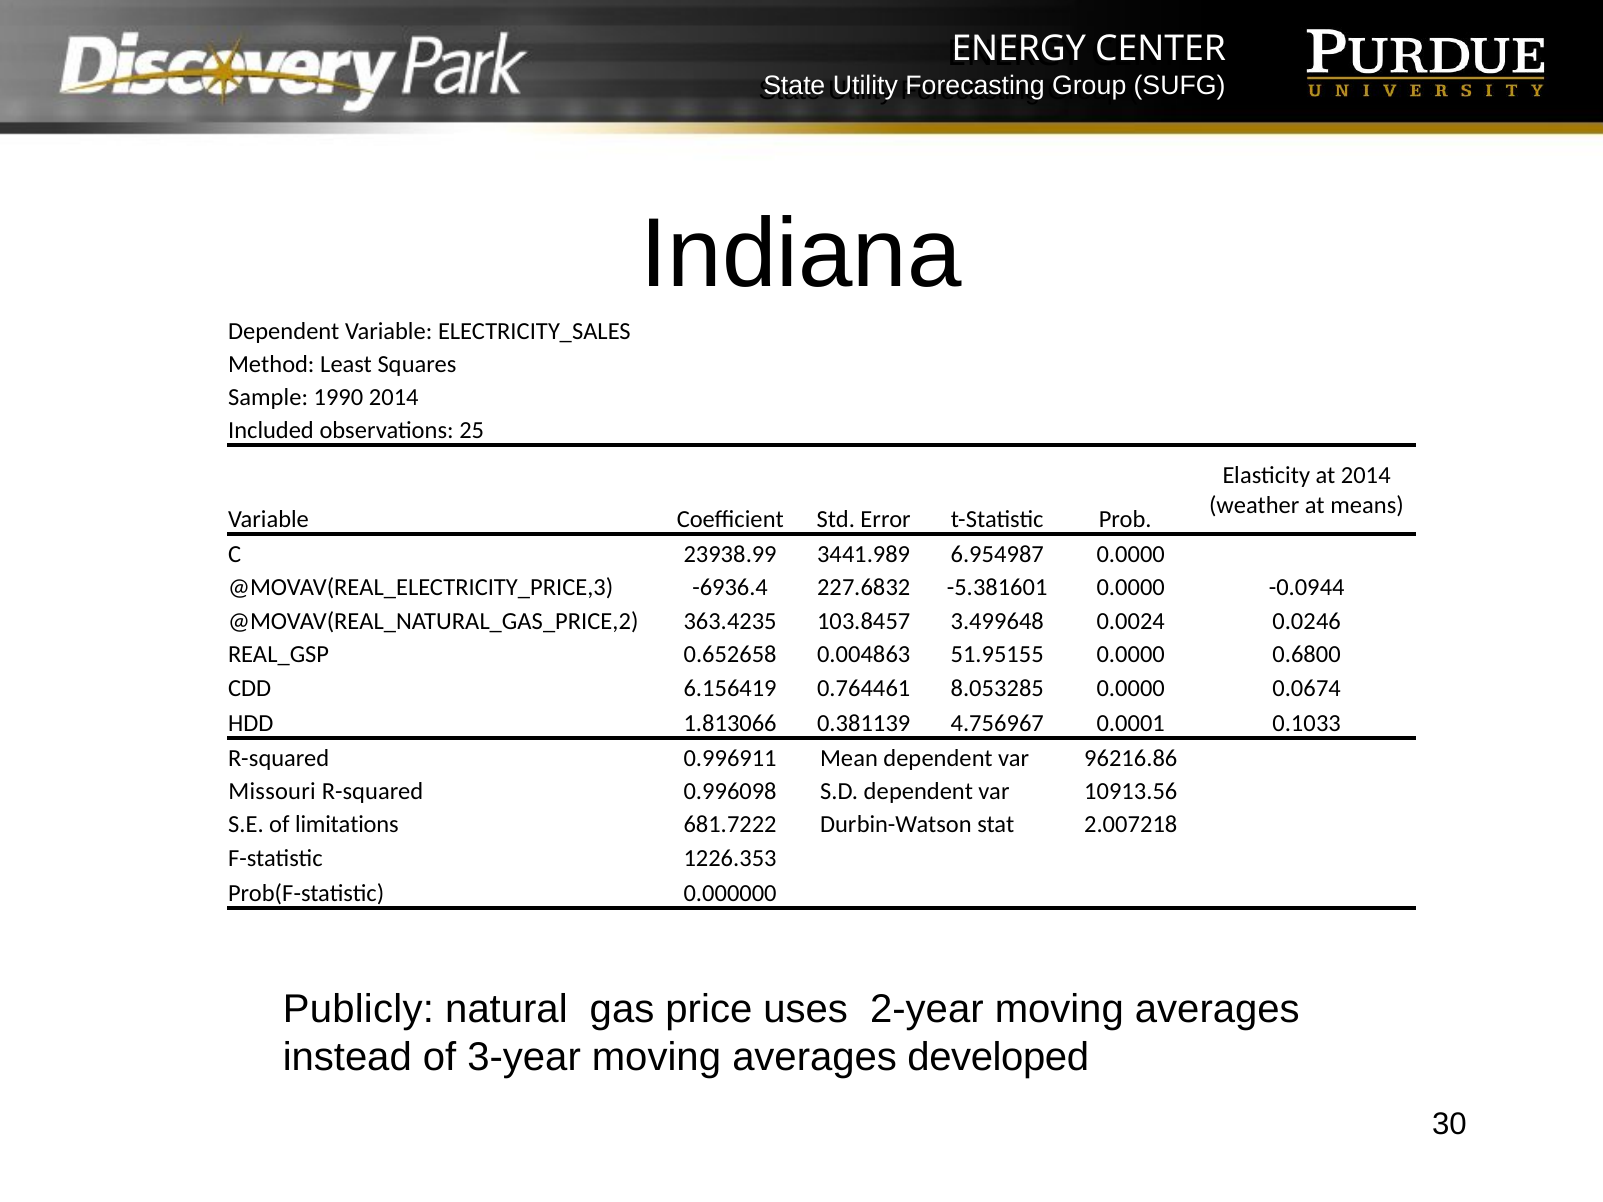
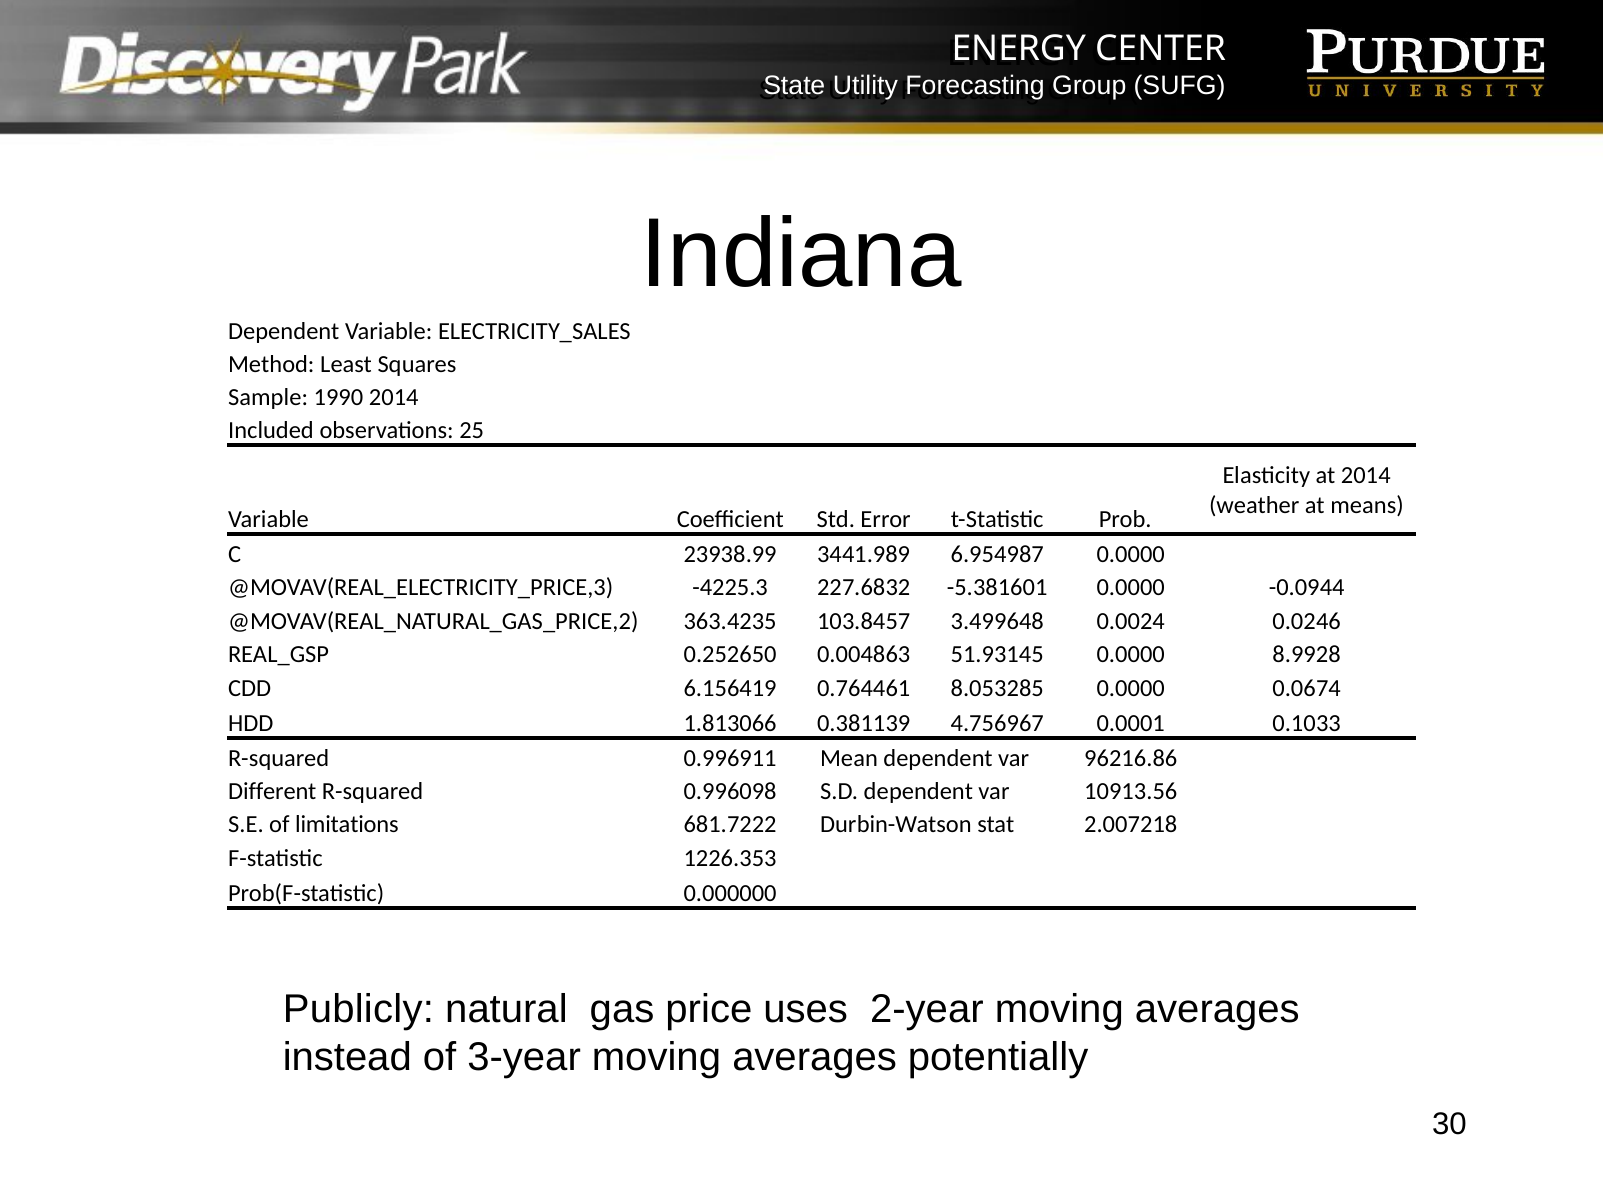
-6936.4: -6936.4 -> -4225.3 (730, 588)
0.652658: 0.652658 -> 0.252650 (730, 655)
51.95155: 51.95155 -> 51.93145 (997, 655)
0.6800: 0.6800 -> 8.9928 (1307, 655)
Missouri: Missouri -> Different (272, 792)
developed: developed -> potentially (998, 1058)
